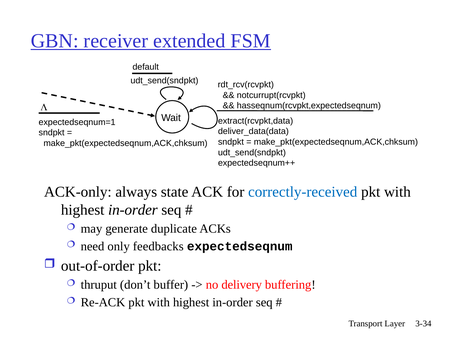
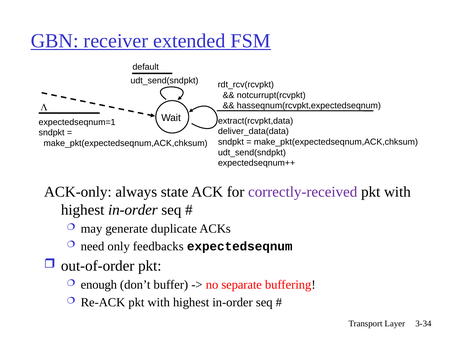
correctly-received colour: blue -> purple (303, 192)
thruput: thruput -> enough (99, 285)
delivery: delivery -> separate (242, 285)
